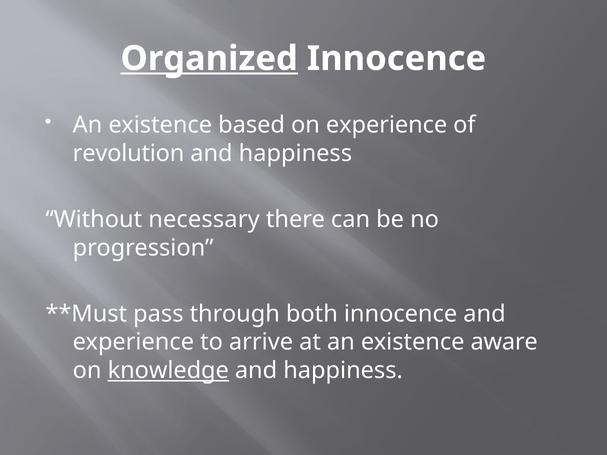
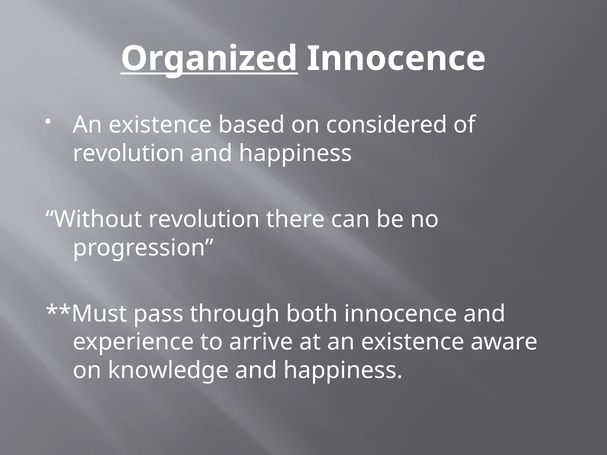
on experience: experience -> considered (387, 125)
Without necessary: necessary -> revolution (204, 220)
knowledge underline: present -> none (168, 371)
